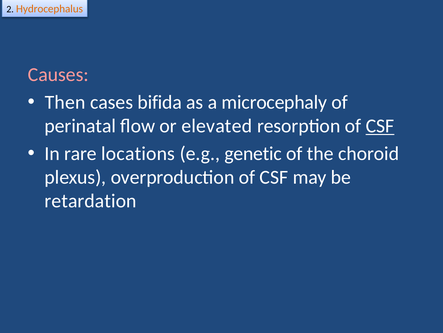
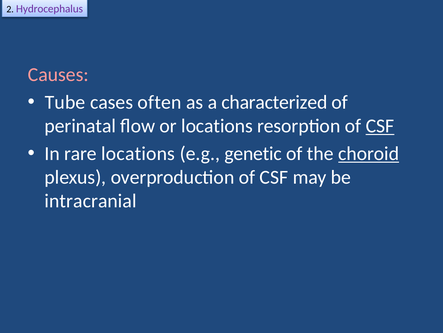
Hydrocephalus colour: orange -> purple (50, 9)
Then: Then -> Tube (65, 102)
bifida: bifida -> often (160, 102)
microcephaly: microcephaly -> characterized (274, 102)
or elevated: elevated -> locations (217, 126)
choroid underline: none -> present (369, 153)
retardation: retardation -> intracranial (91, 201)
